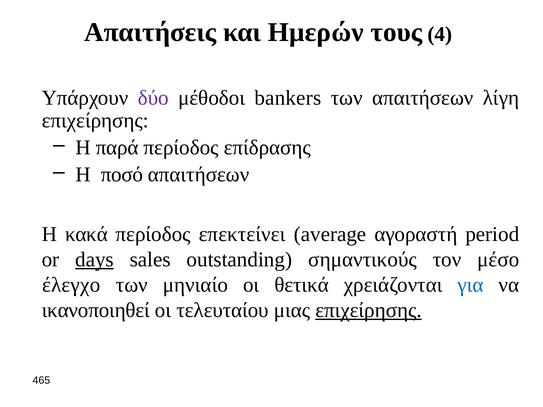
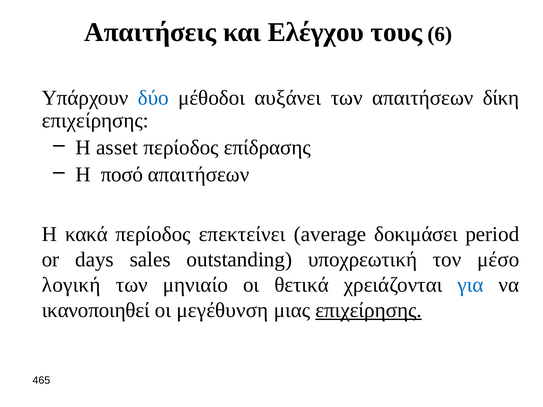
Ημερών: Ημερών -> Ελέγχου (316, 32)
4: 4 -> 6 (440, 34)
δύο colour: purple -> blue (153, 98)
bankers: bankers -> αυξάνει (288, 98)
λίγη: λίγη -> δίκη (501, 98)
παρά: παρά -> asset (117, 148)
αγοραστή: αγοραστή -> δοκιμάσει (416, 234)
days underline: present -> none (95, 260)
σημαντικούς: σημαντικούς -> υποχρεωτική (363, 260)
έλεγχο: έλεγχο -> λογική (71, 285)
τελευταίου: τελευταίου -> μεγέθυνση (222, 310)
